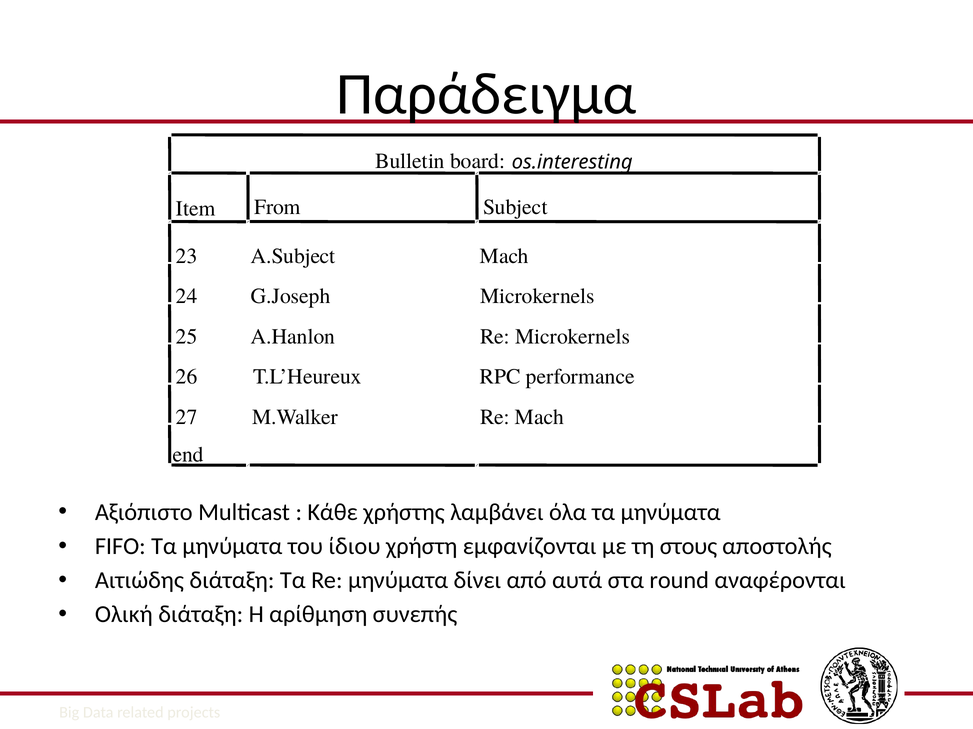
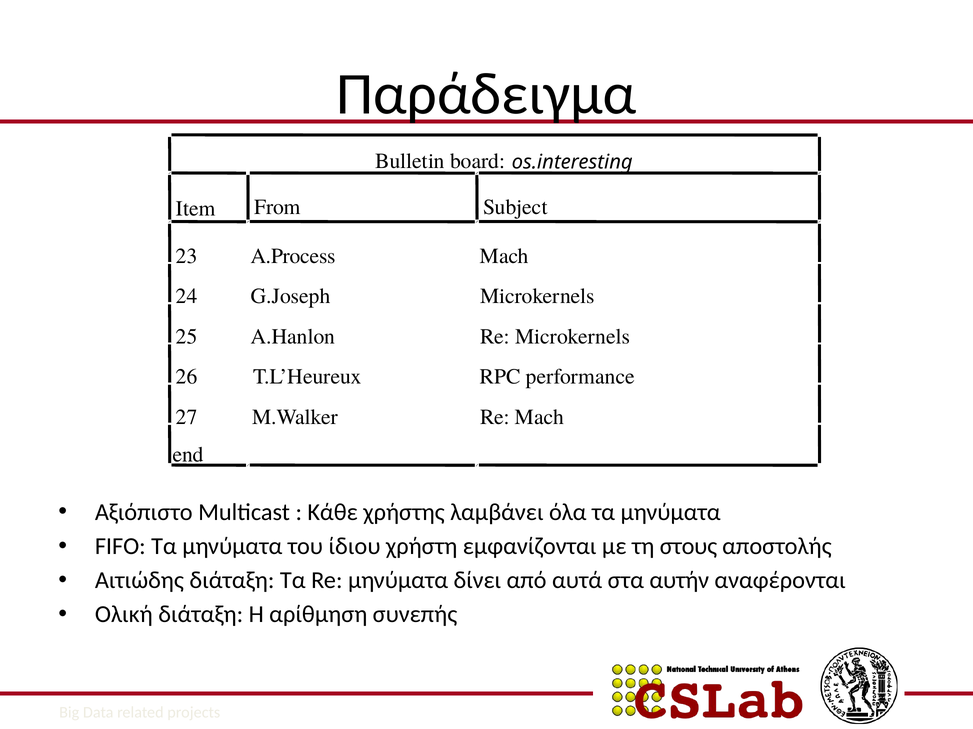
A.Subject: A.Subject -> A.Process (293, 256)
round: round -> αυτήν (679, 581)
